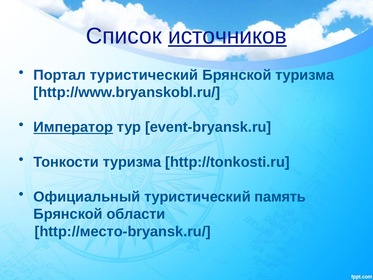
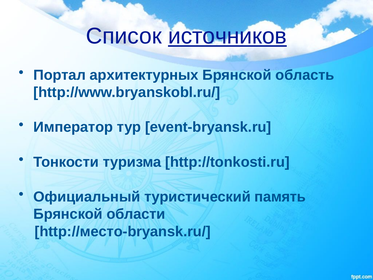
Портал туристический: туристический -> архитектурных (144, 75)
Брянской туризма: туризма -> область (305, 75)
Император underline: present -> none (73, 127)
